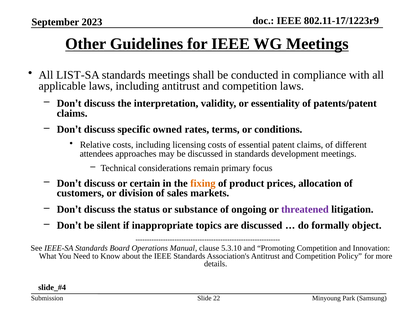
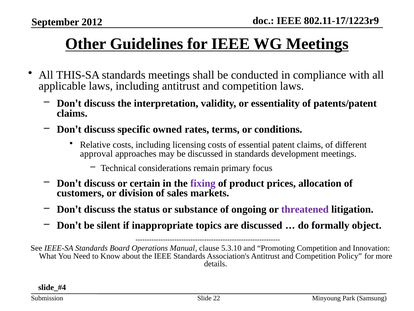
2023: 2023 -> 2012 (92, 22)
LIST-SA: LIST-SA -> THIS-SA (78, 75)
attendees: attendees -> approval (96, 154)
fixing colour: orange -> purple (203, 183)
